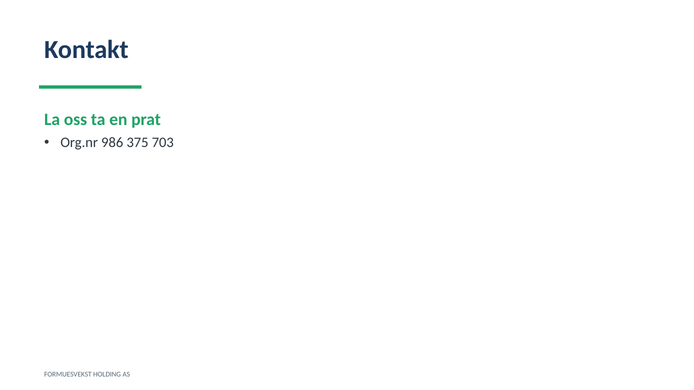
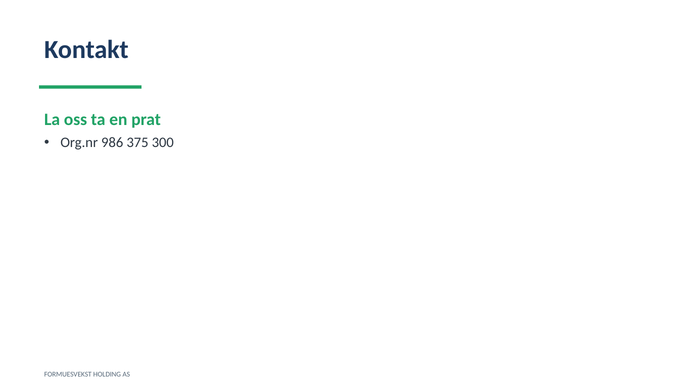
703: 703 -> 300 (163, 143)
